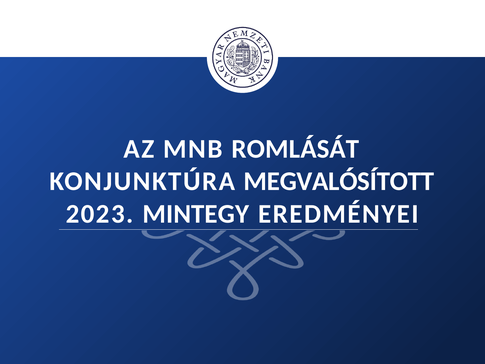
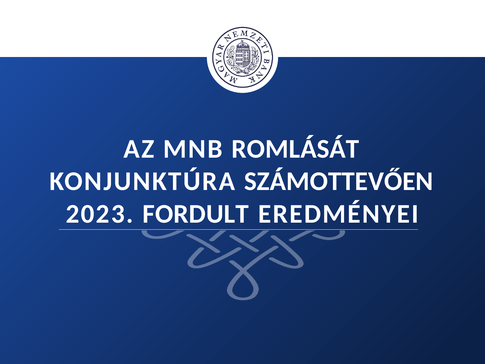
MEGVALÓSÍTOTT: MEGVALÓSÍTOTT -> SZÁMOTTEVŐEN (339, 181)
MINTEGY: MINTEGY -> FORDULT (196, 214)
